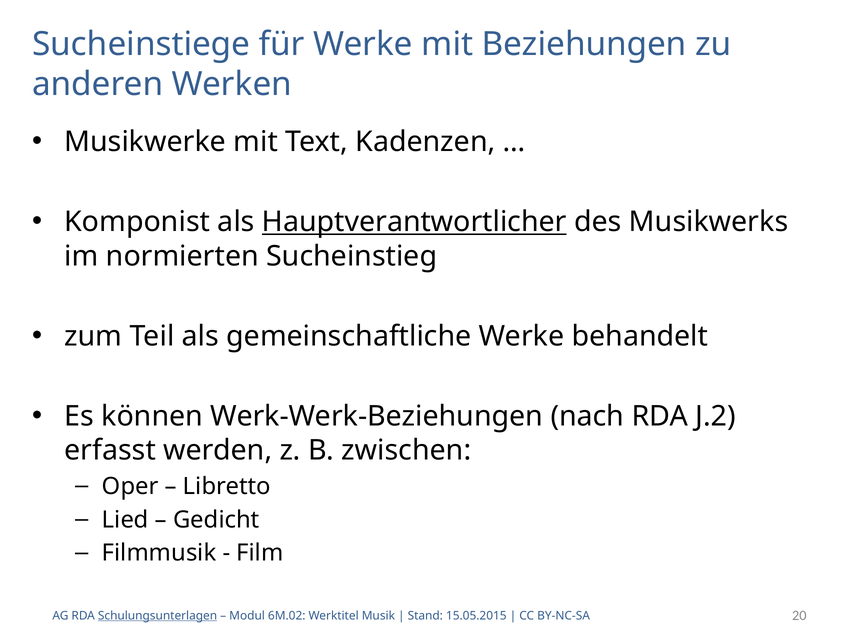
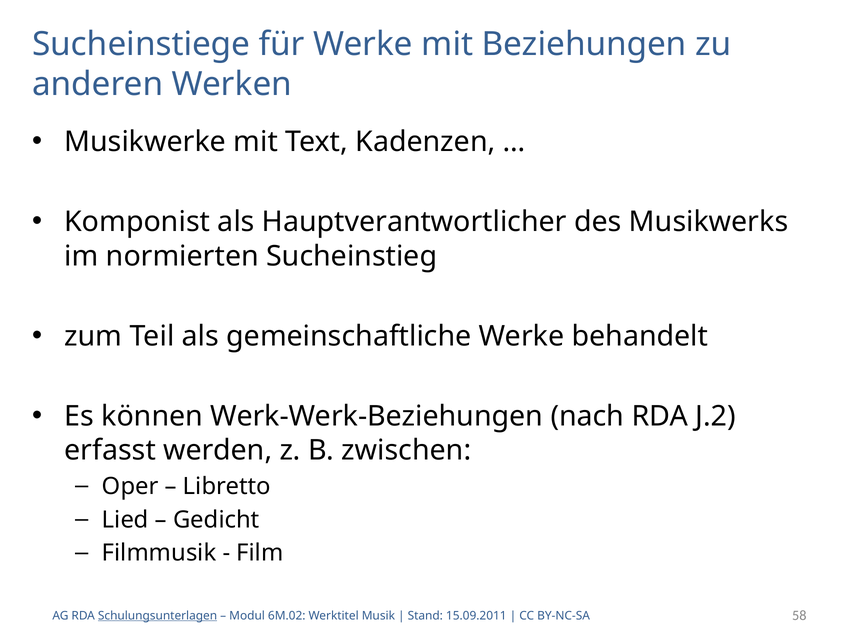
Hauptverantwortlicher underline: present -> none (414, 222)
15.05.2015: 15.05.2015 -> 15.09.2011 (476, 616)
20: 20 -> 58 (799, 616)
